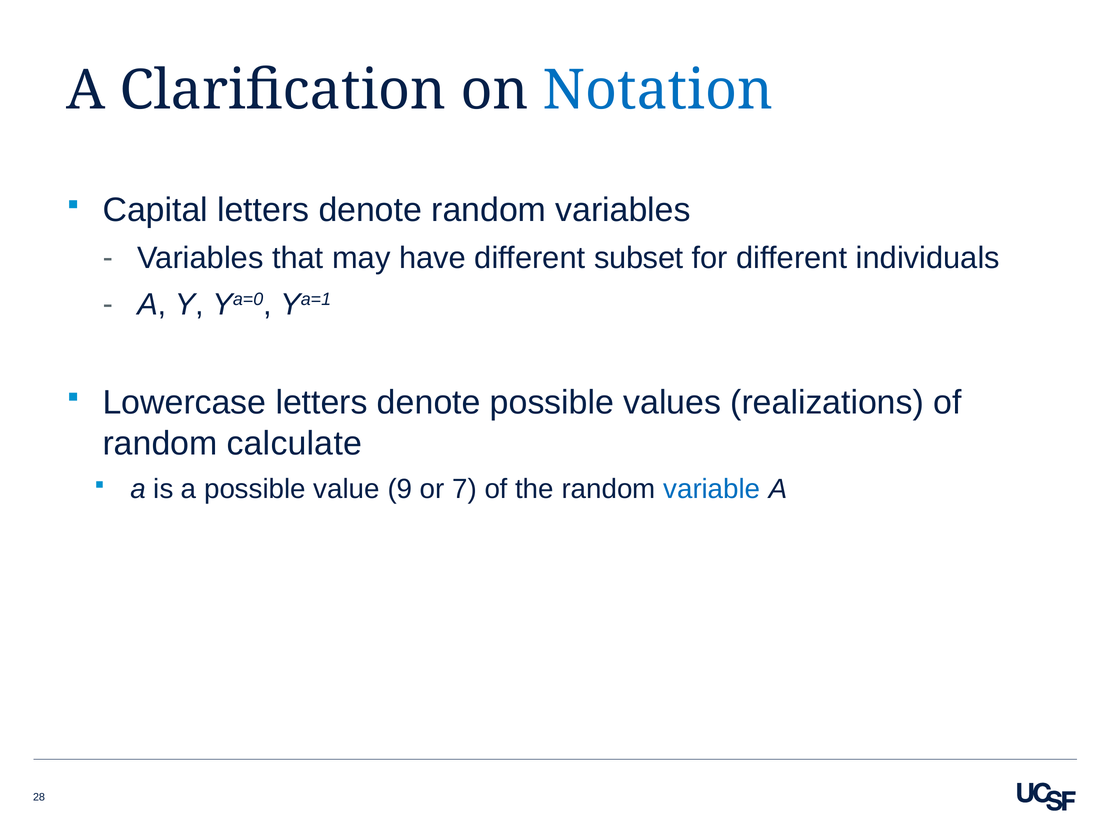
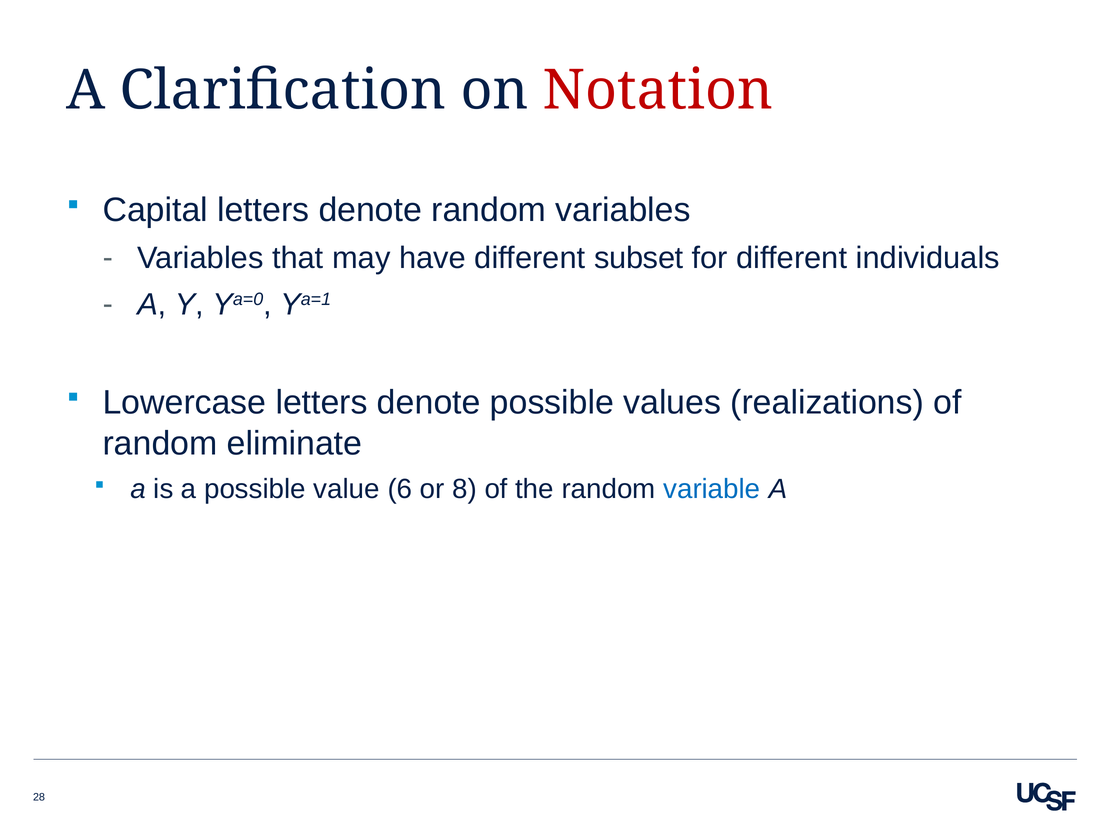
Notation colour: blue -> red (658, 91)
calculate: calculate -> eliminate (294, 443)
9: 9 -> 6 (400, 489)
7: 7 -> 8 (465, 489)
